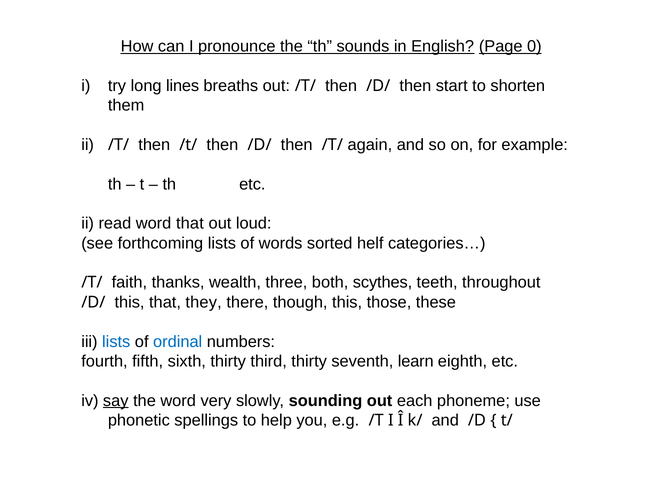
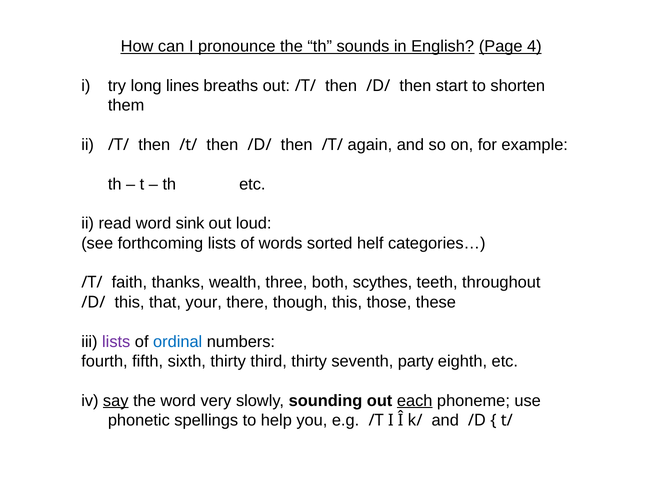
0: 0 -> 4 (534, 46)
word that: that -> sink (190, 224)
they: they -> your (204, 302)
lists colour: blue -> purple (116, 342)
learn: learn -> party (416, 361)
each underline: none -> present (415, 401)
